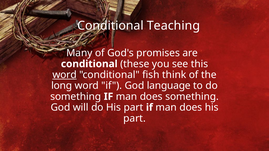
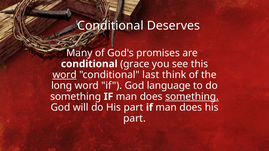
Teaching: Teaching -> Deserves (173, 26)
these: these -> grace (135, 64)
fish: fish -> last (151, 75)
something underline: none -> present (192, 97)
